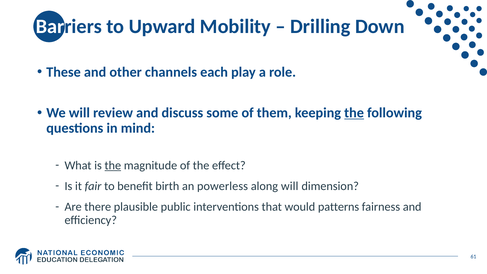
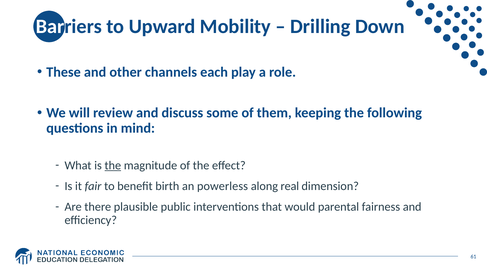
the underline: present -> none (354, 113)
along will: will -> real (290, 186)
patterns: patterns -> parental (339, 207)
